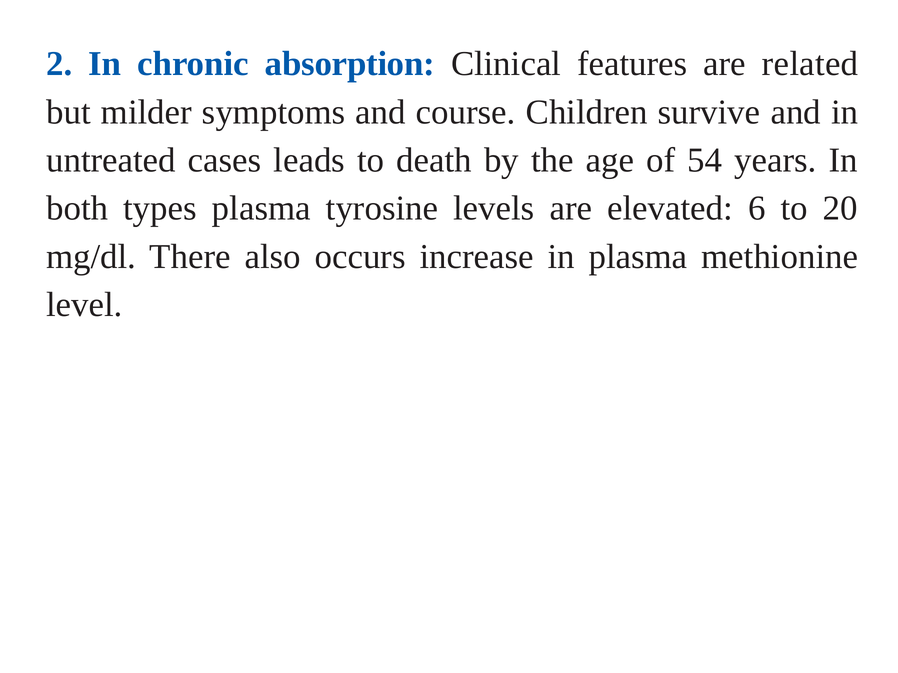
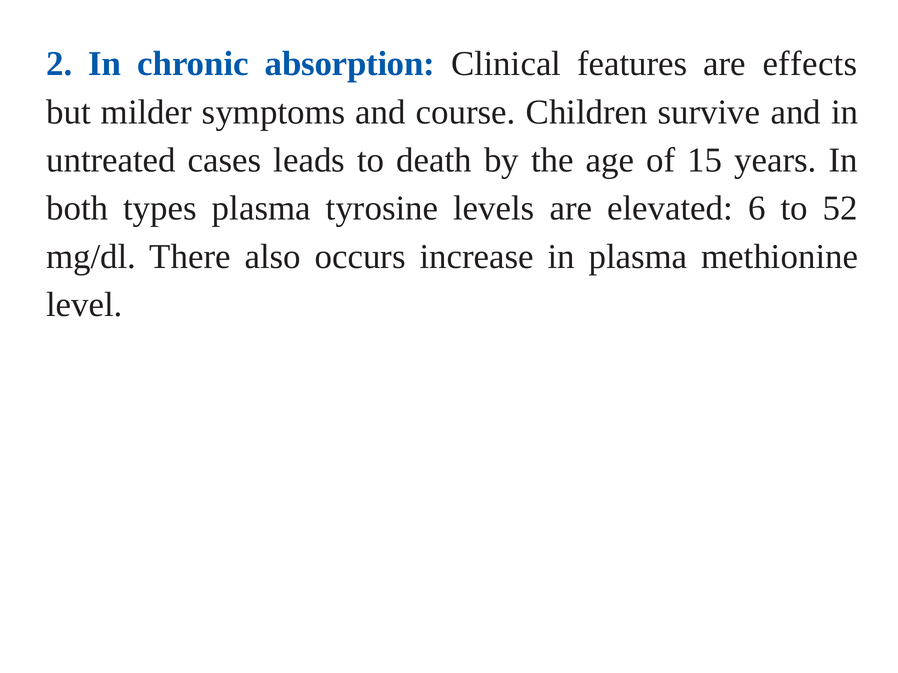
related: related -> effects (810, 64)
54: 54 -> 15 (705, 160)
20: 20 -> 52 (840, 209)
